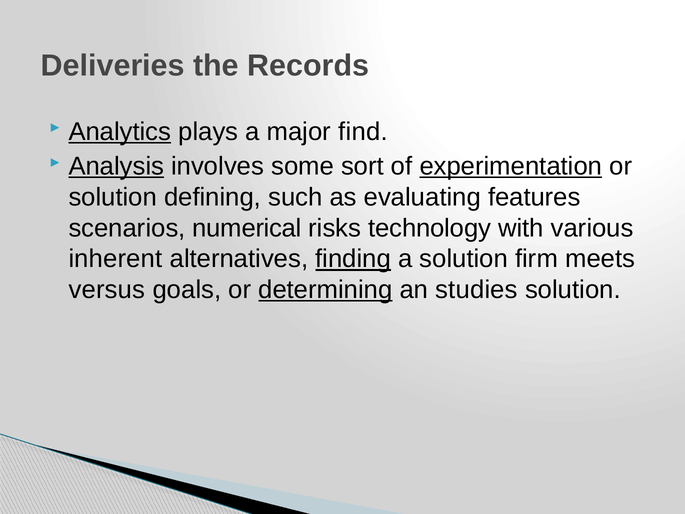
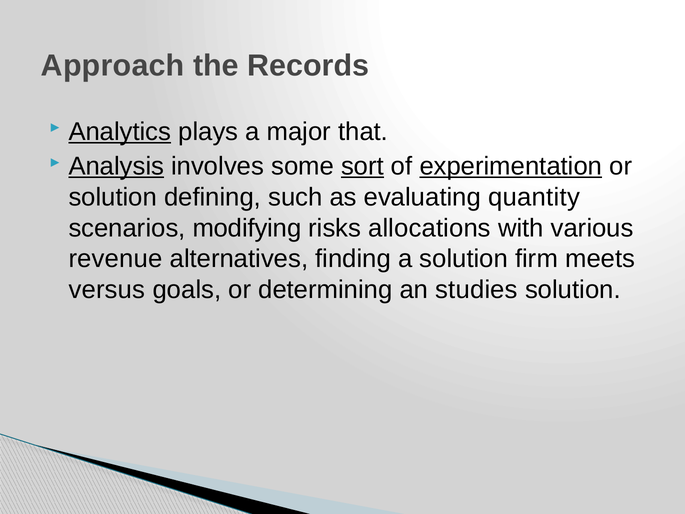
Deliveries: Deliveries -> Approach (113, 65)
find: find -> that (363, 132)
sort underline: none -> present (362, 166)
features: features -> quantity (534, 197)
numerical: numerical -> modifying (247, 228)
technology: technology -> allocations (430, 228)
inherent: inherent -> revenue (116, 259)
finding underline: present -> none (353, 259)
determining underline: present -> none (325, 290)
